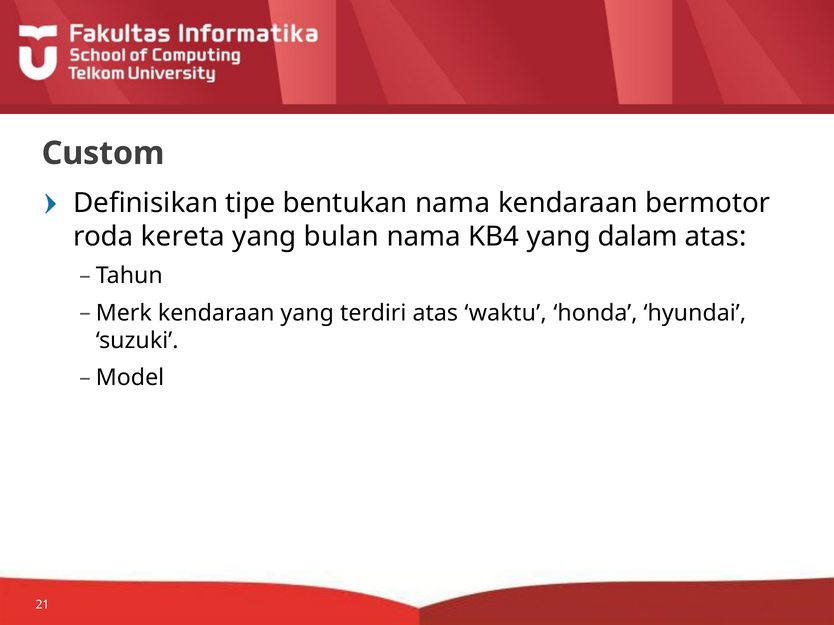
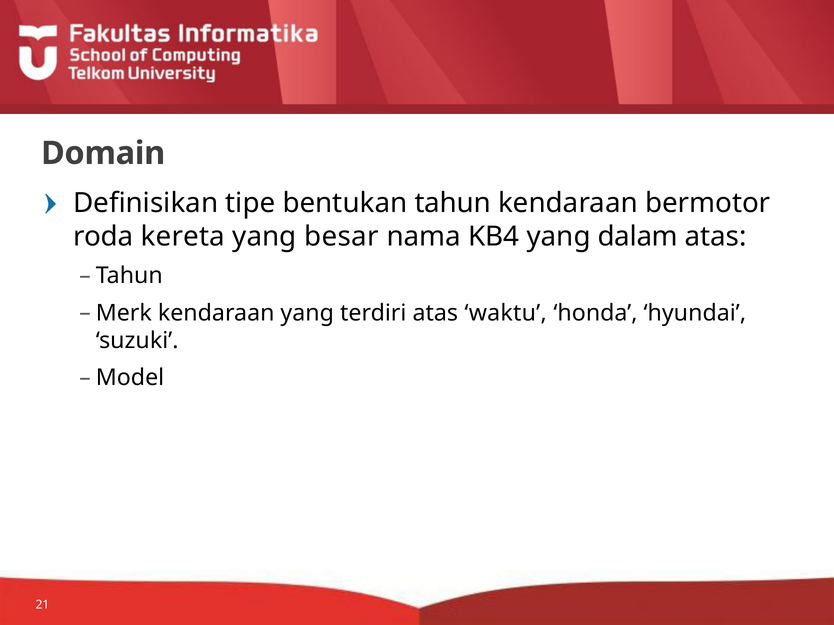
Custom: Custom -> Domain (103, 153)
bentukan nama: nama -> tahun (453, 203)
bulan: bulan -> besar (341, 237)
